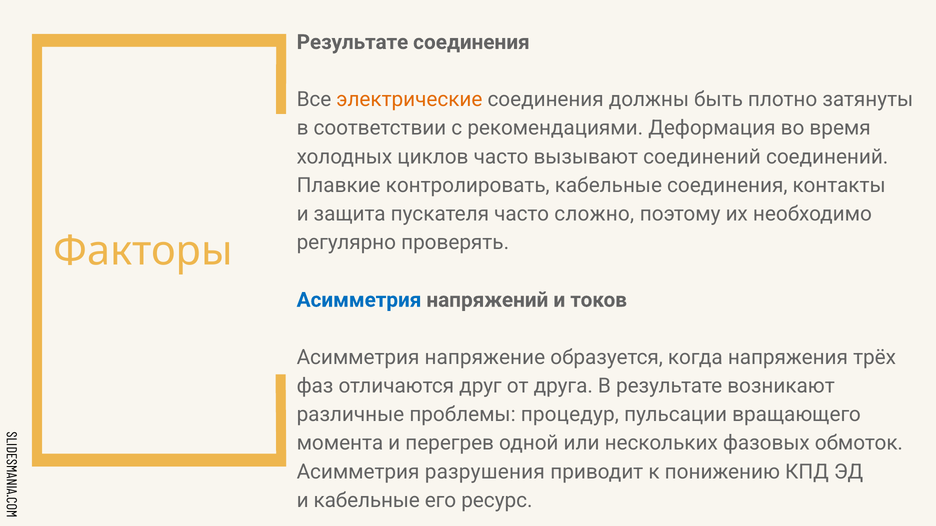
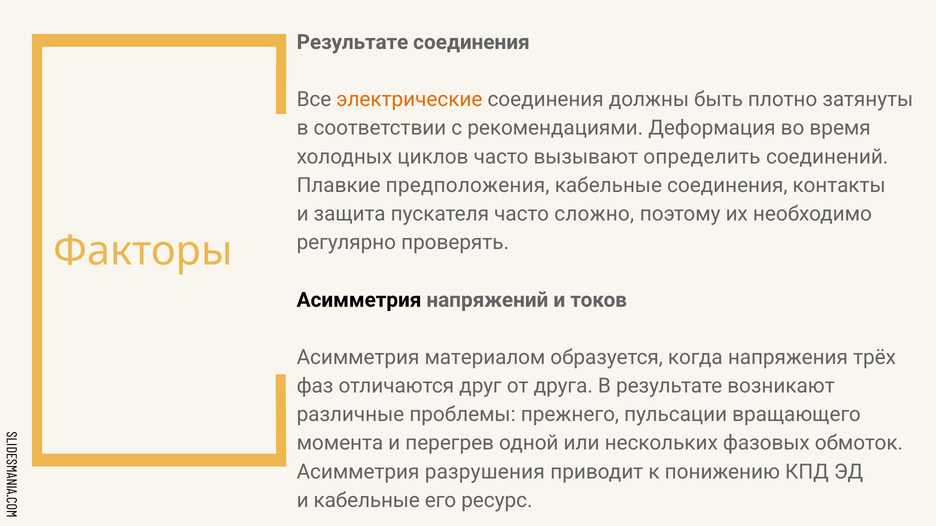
вызывают соединений: соединений -> определить (702, 157)
контролировать: контролировать -> предположения (468, 186)
Асимметрия colour: blue -> black (359, 300)
напряжение: напряжение -> материалом (485, 358)
процедур: процедур -> прежнего (570, 415)
